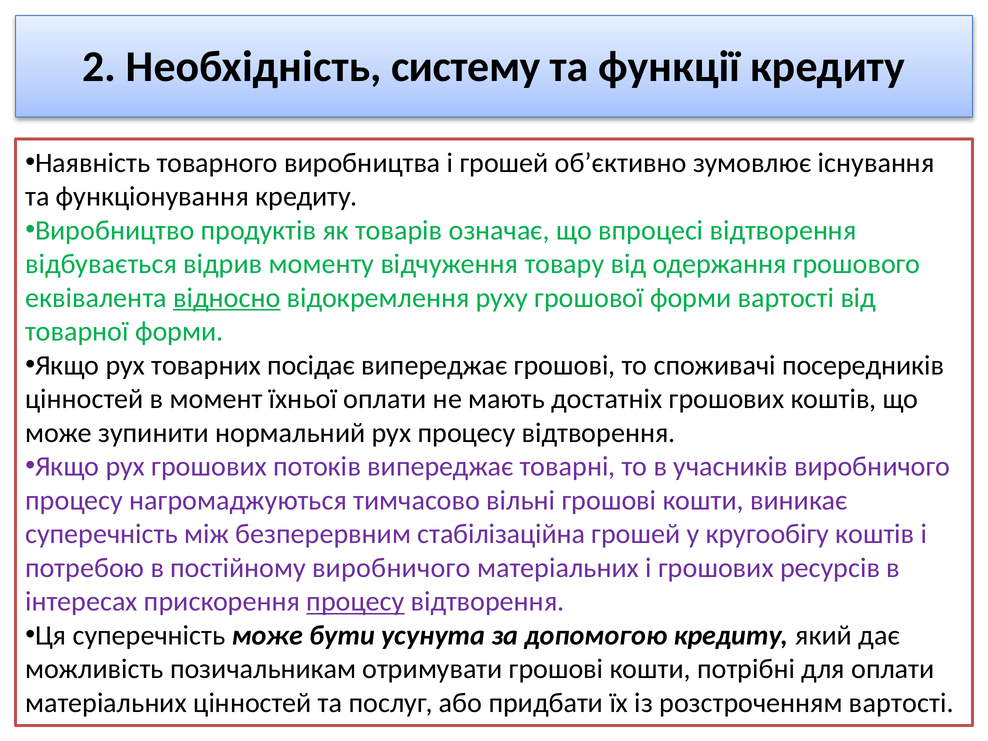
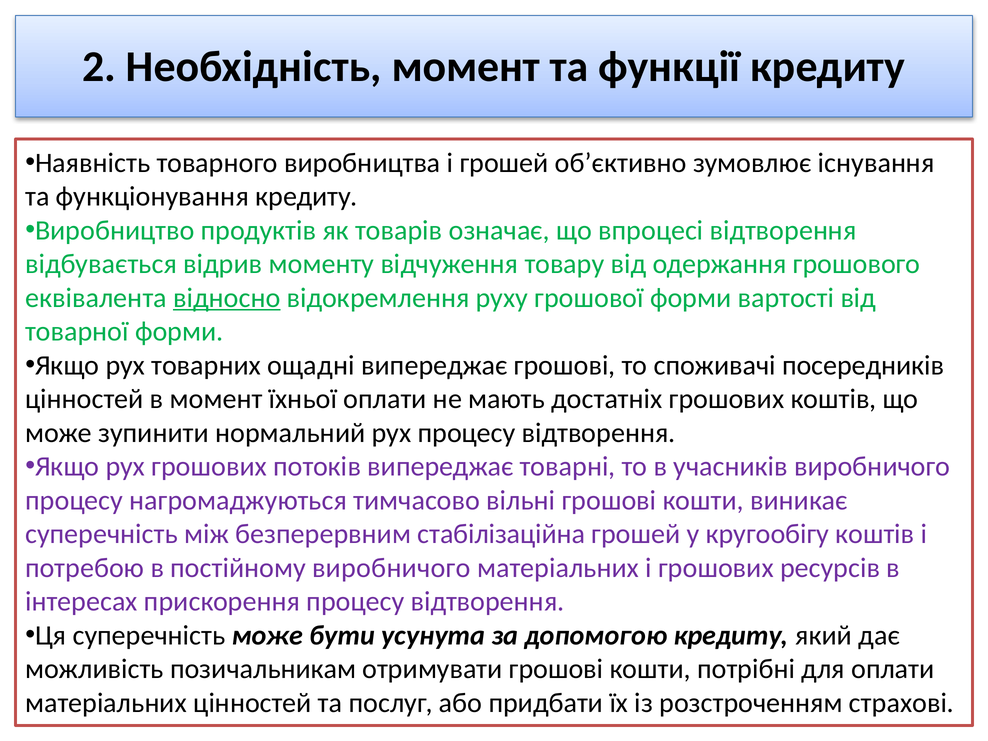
Необхідність систему: систему -> момент (466, 67)
посідає: посідає -> ощадні (311, 365)
процесу underline: present -> none (355, 602)
розстроченням вартості: вартості -> страхові (902, 703)
